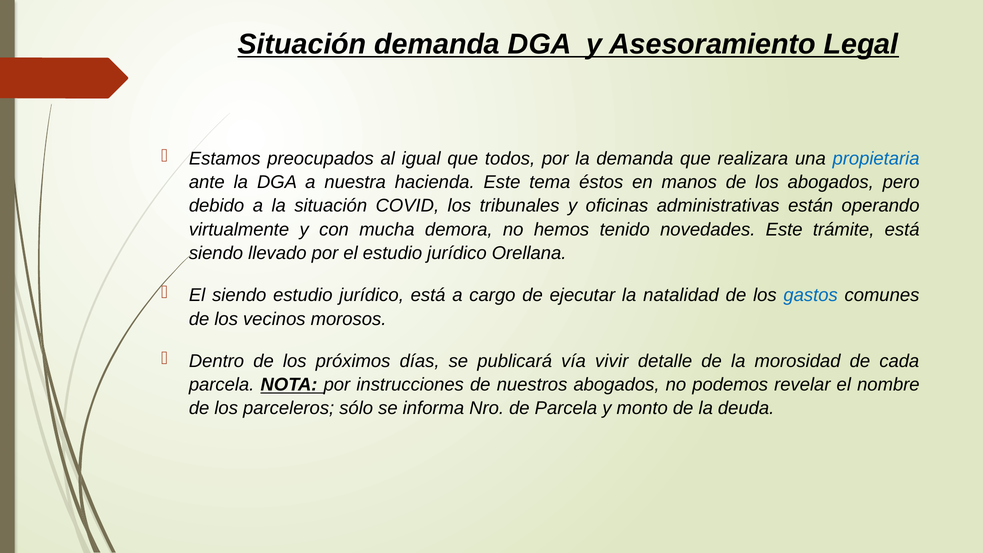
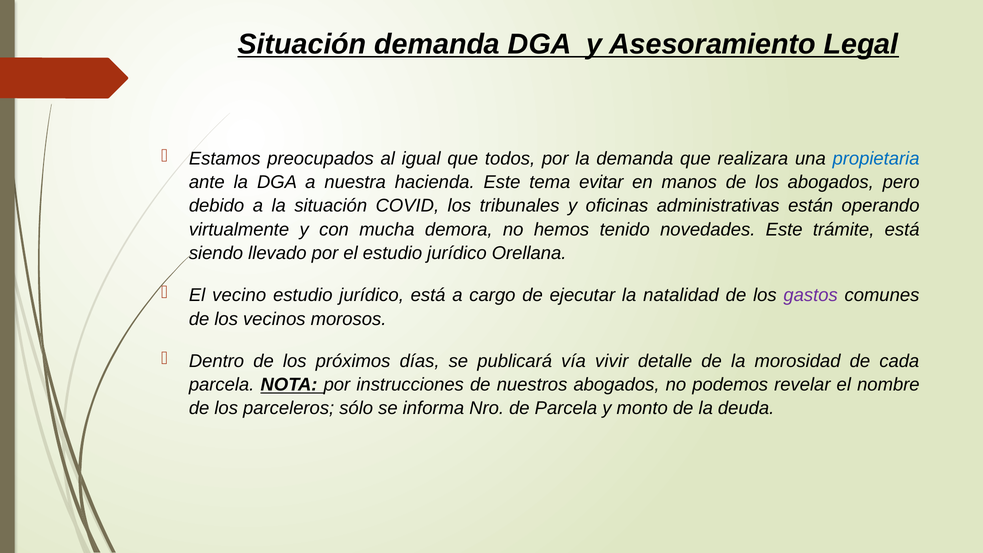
éstos: éstos -> evitar (601, 182)
El siendo: siendo -> vecino (239, 295)
gastos colour: blue -> purple (811, 295)
